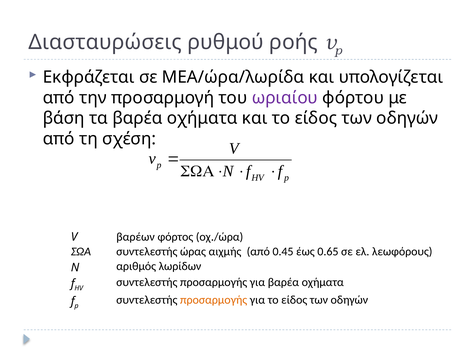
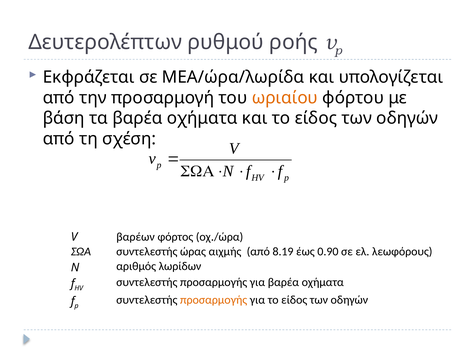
Διασταυρώσεις: Διασταυρώσεις -> Δευτερολέπτων (105, 42)
ωριαίου colour: purple -> orange (285, 98)
0.45: 0.45 -> 8.19 (283, 252)
0.65: 0.65 -> 0.90 (328, 252)
